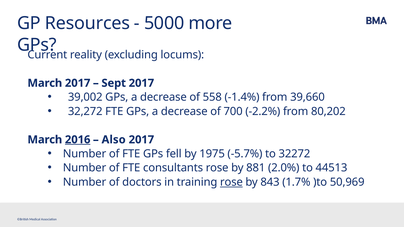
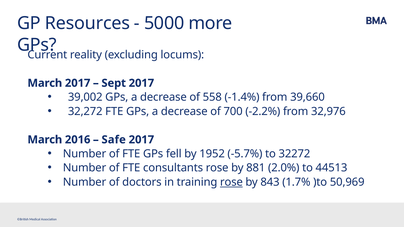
80,202: 80,202 -> 32,976 (328, 112)
2016 underline: present -> none (78, 140)
Also: Also -> Safe (114, 140)
1975: 1975 -> 1952 (212, 154)
